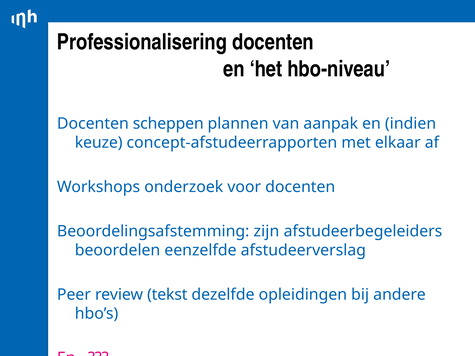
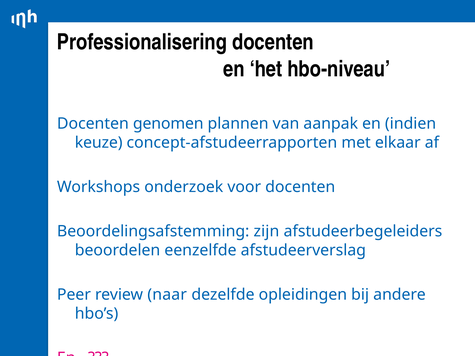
scheppen: scheppen -> genomen (168, 124)
tekst: tekst -> naar (167, 295)
